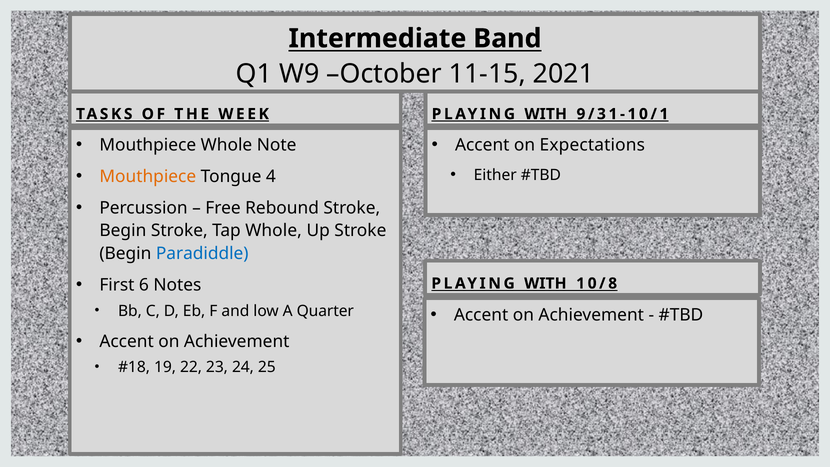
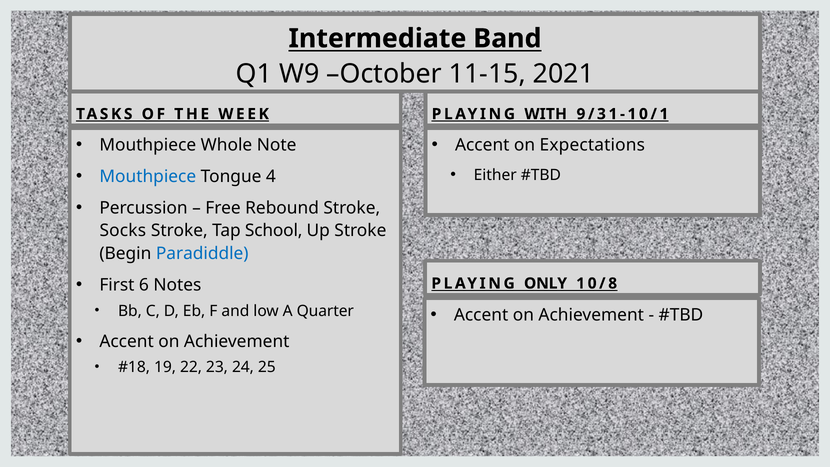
Mouthpiece colour: orange -> blue (148, 176)
Begin: Begin -> Socks (123, 231)
Tap Whole: Whole -> School (274, 231)
WITH: WITH -> ONLY (546, 283)
